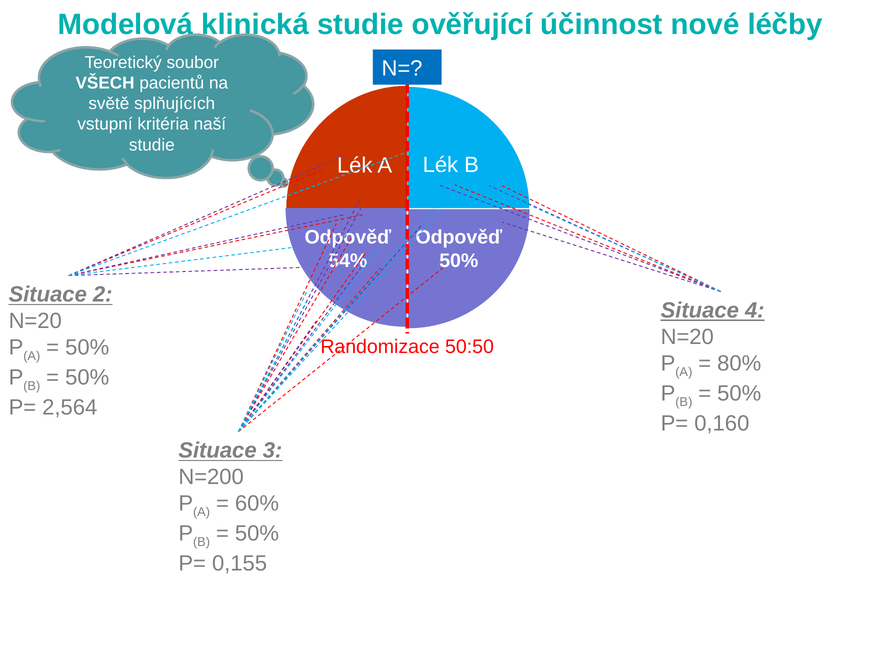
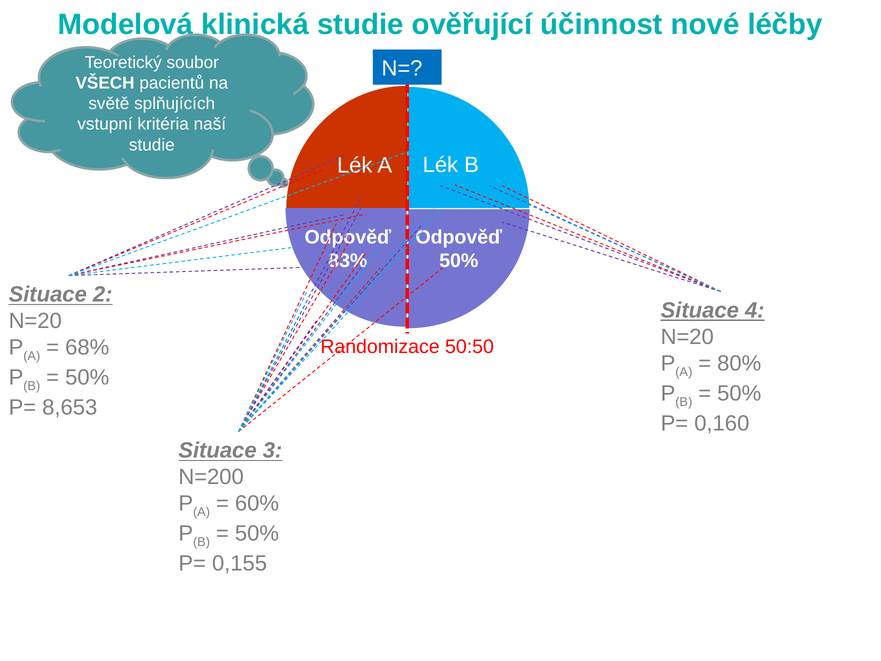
54%: 54% -> 83% (348, 261)
50%: 50% -> 68% (87, 347)
2,564: 2,564 -> 8,653 (70, 407)
